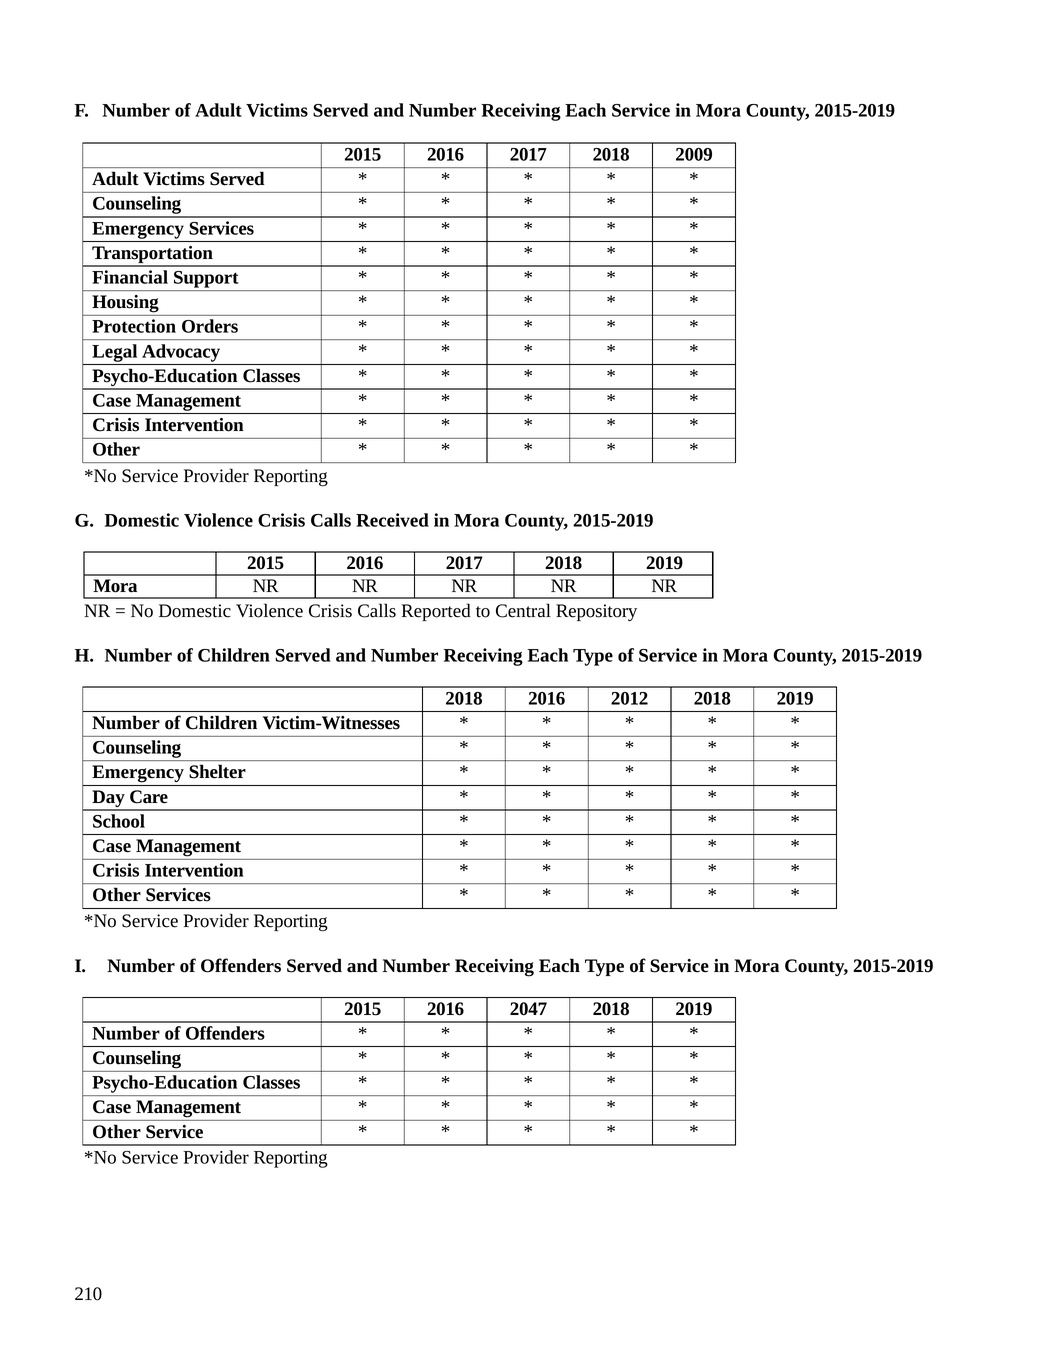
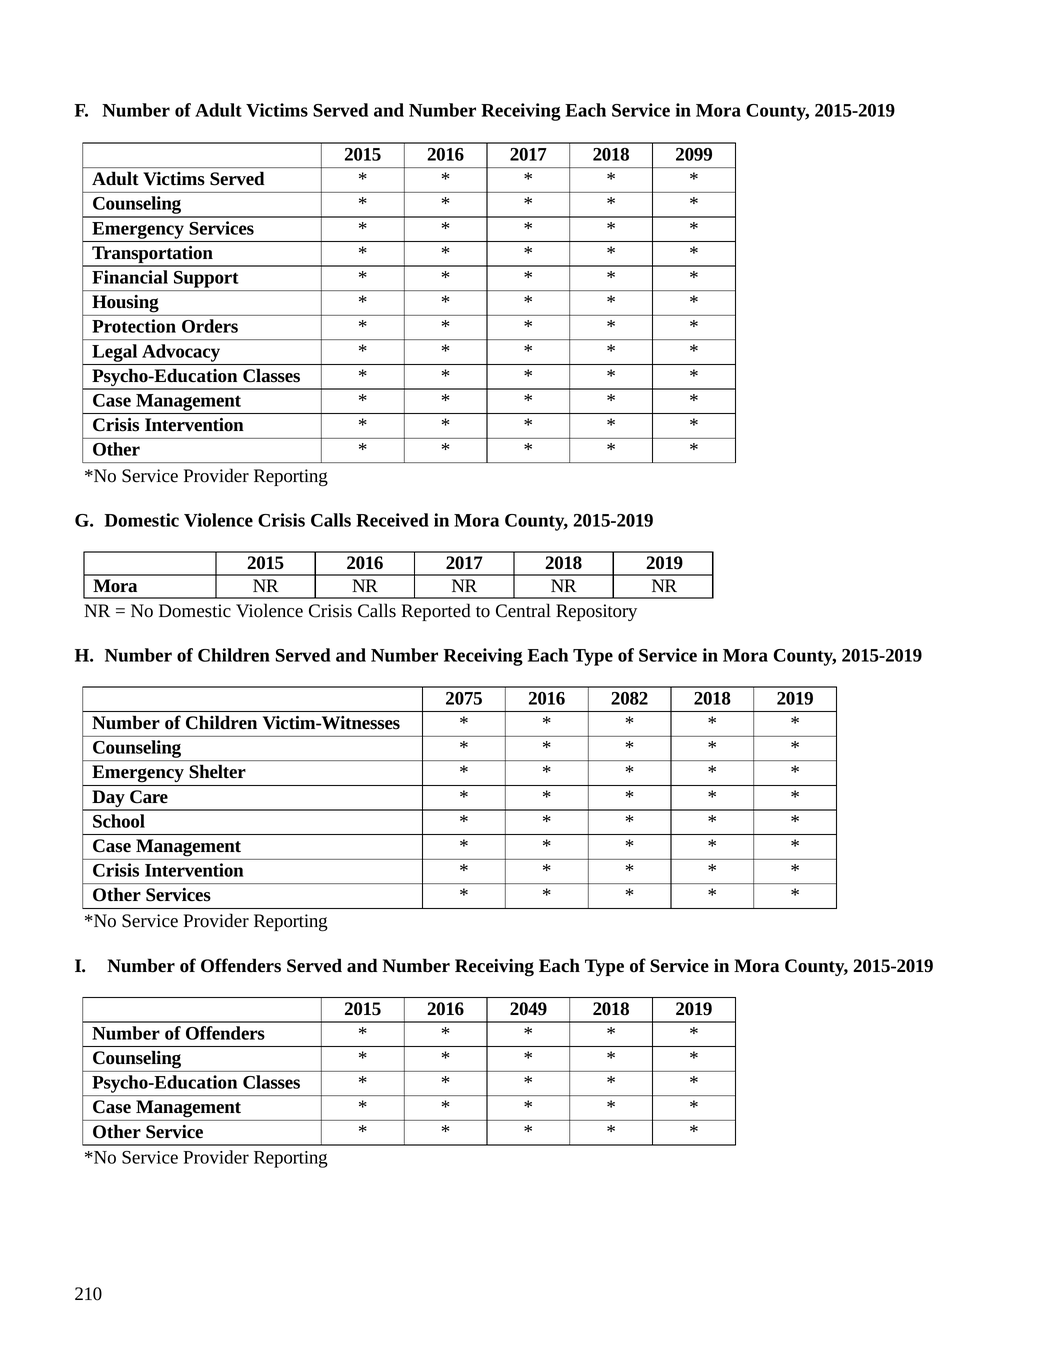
2009: 2009 -> 2099 (694, 154)
2018: 2018 -> 2075 (464, 698)
2012: 2012 -> 2082 (630, 698)
2047: 2047 -> 2049 (528, 1009)
